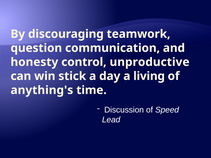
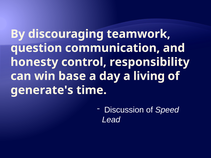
unproductive: unproductive -> responsibility (150, 62)
stick: stick -> base (72, 76)
anything's: anything's -> generate's (42, 90)
